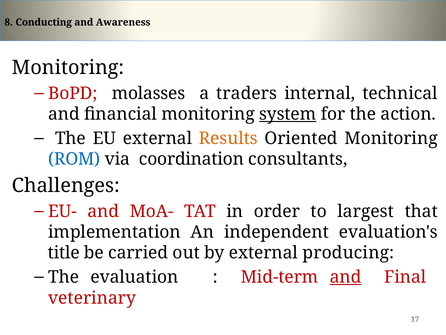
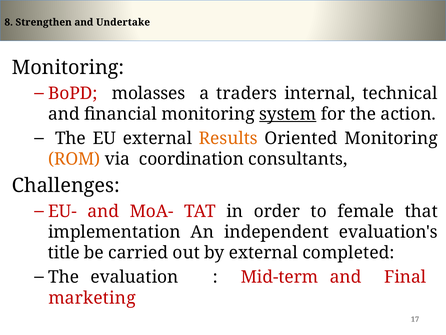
Conducting: Conducting -> Strengthen (44, 22)
Awareness: Awareness -> Undertake (123, 22)
ROM colour: blue -> orange (74, 159)
largest: largest -> female (366, 211)
producing: producing -> completed (348, 252)
and underline: present -> none (346, 277)
veterinary: veterinary -> marketing (92, 298)
